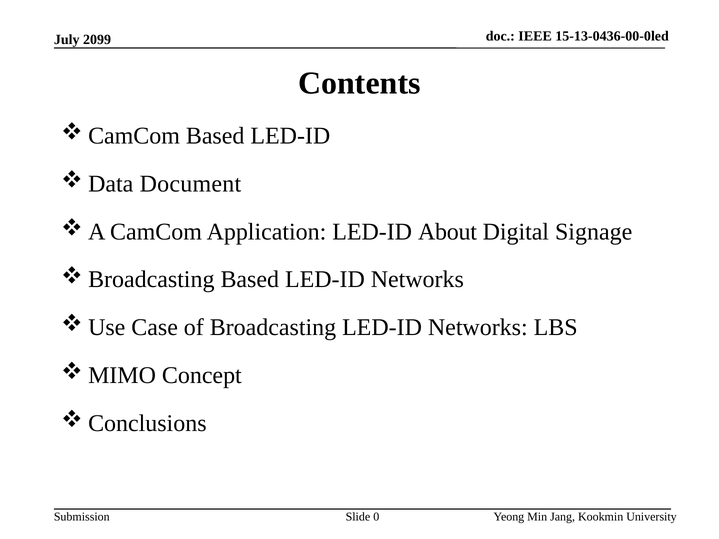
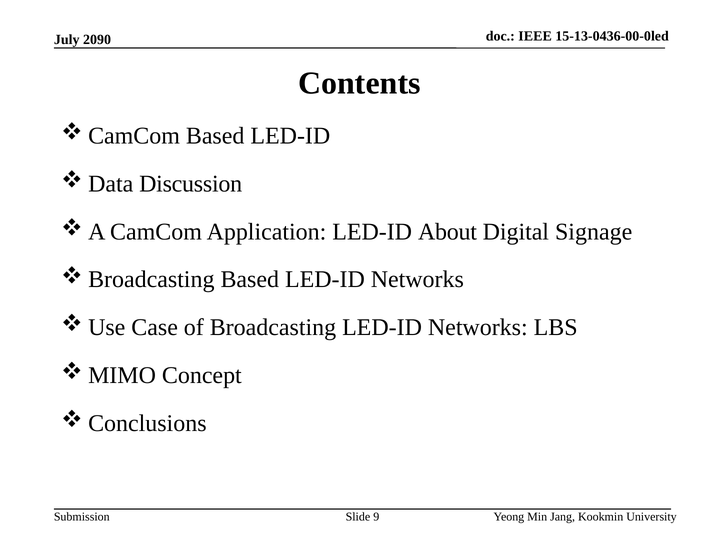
2099: 2099 -> 2090 (97, 39)
Document: Document -> Discussion (191, 184)
0: 0 -> 9 (376, 517)
